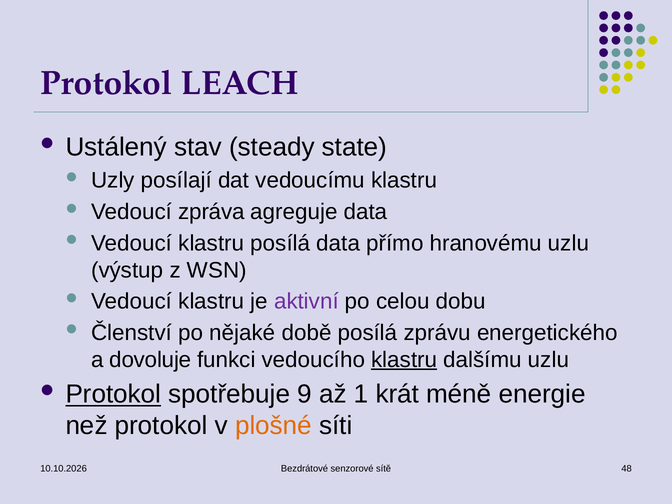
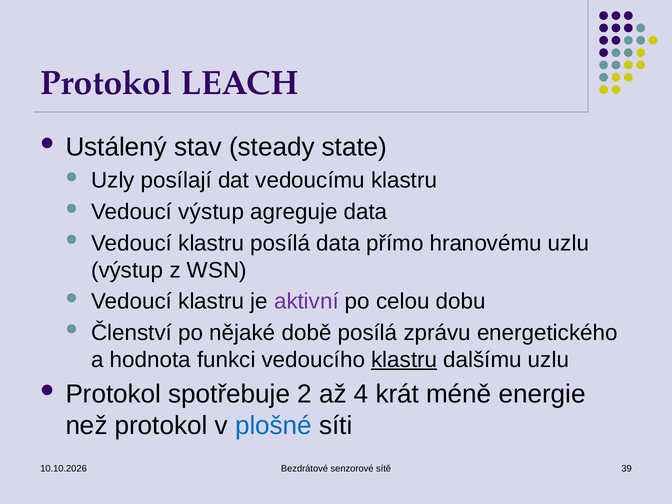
Vedoucí zpráva: zpráva -> výstup (211, 212)
dovoluje: dovoluje -> hodnota (150, 360)
Protokol underline: present -> none (113, 394)
9: 9 -> 2 (305, 394)
1: 1 -> 4 (361, 394)
plošné colour: orange -> blue (273, 426)
48: 48 -> 39 (627, 469)
